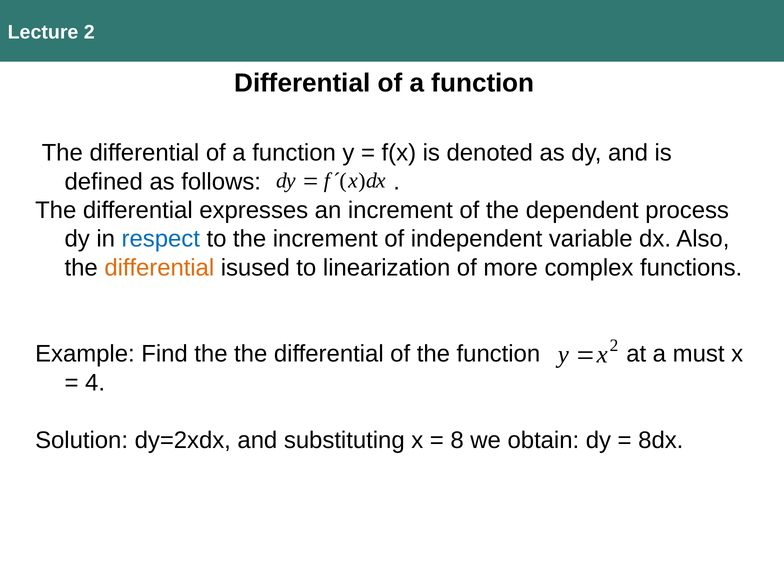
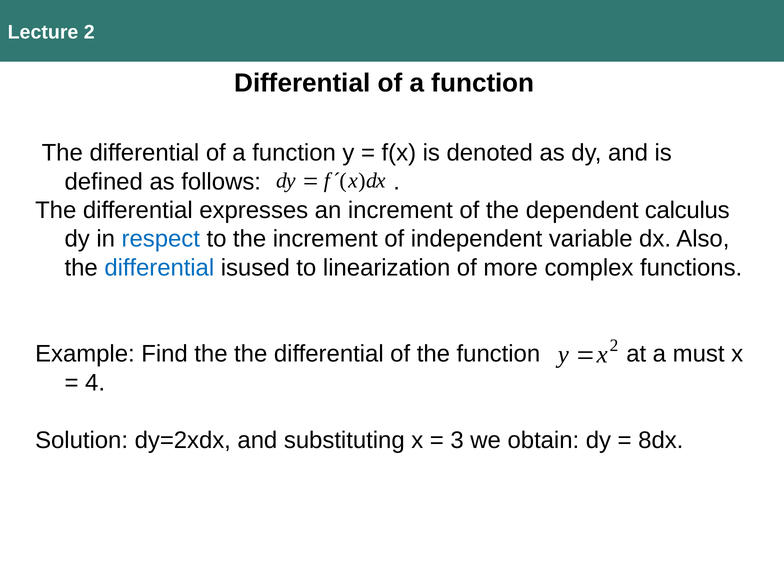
process: process -> calculus (687, 210)
differential colour: orange -> blue (159, 268)
8: 8 -> 3 (457, 440)
